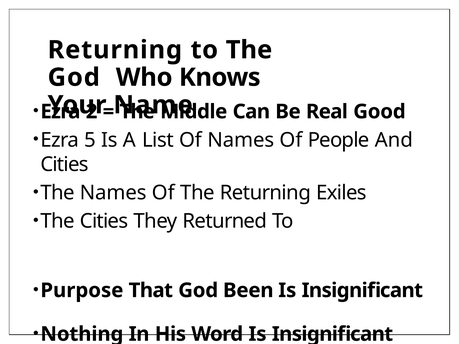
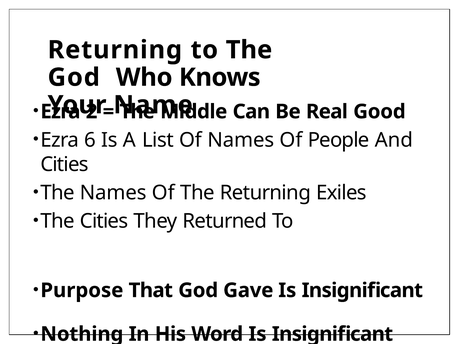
5: 5 -> 6 (90, 140)
Been: Been -> Gave (248, 291)
